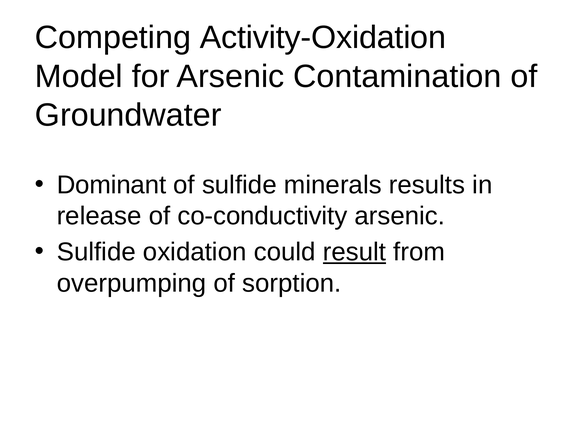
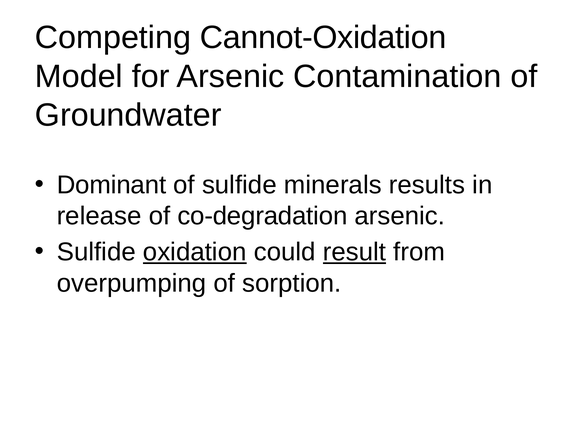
Activity-Oxidation: Activity-Oxidation -> Cannot-Oxidation (323, 38)
co-conductivity: co-conductivity -> co-degradation (262, 216)
oxidation underline: none -> present (195, 252)
